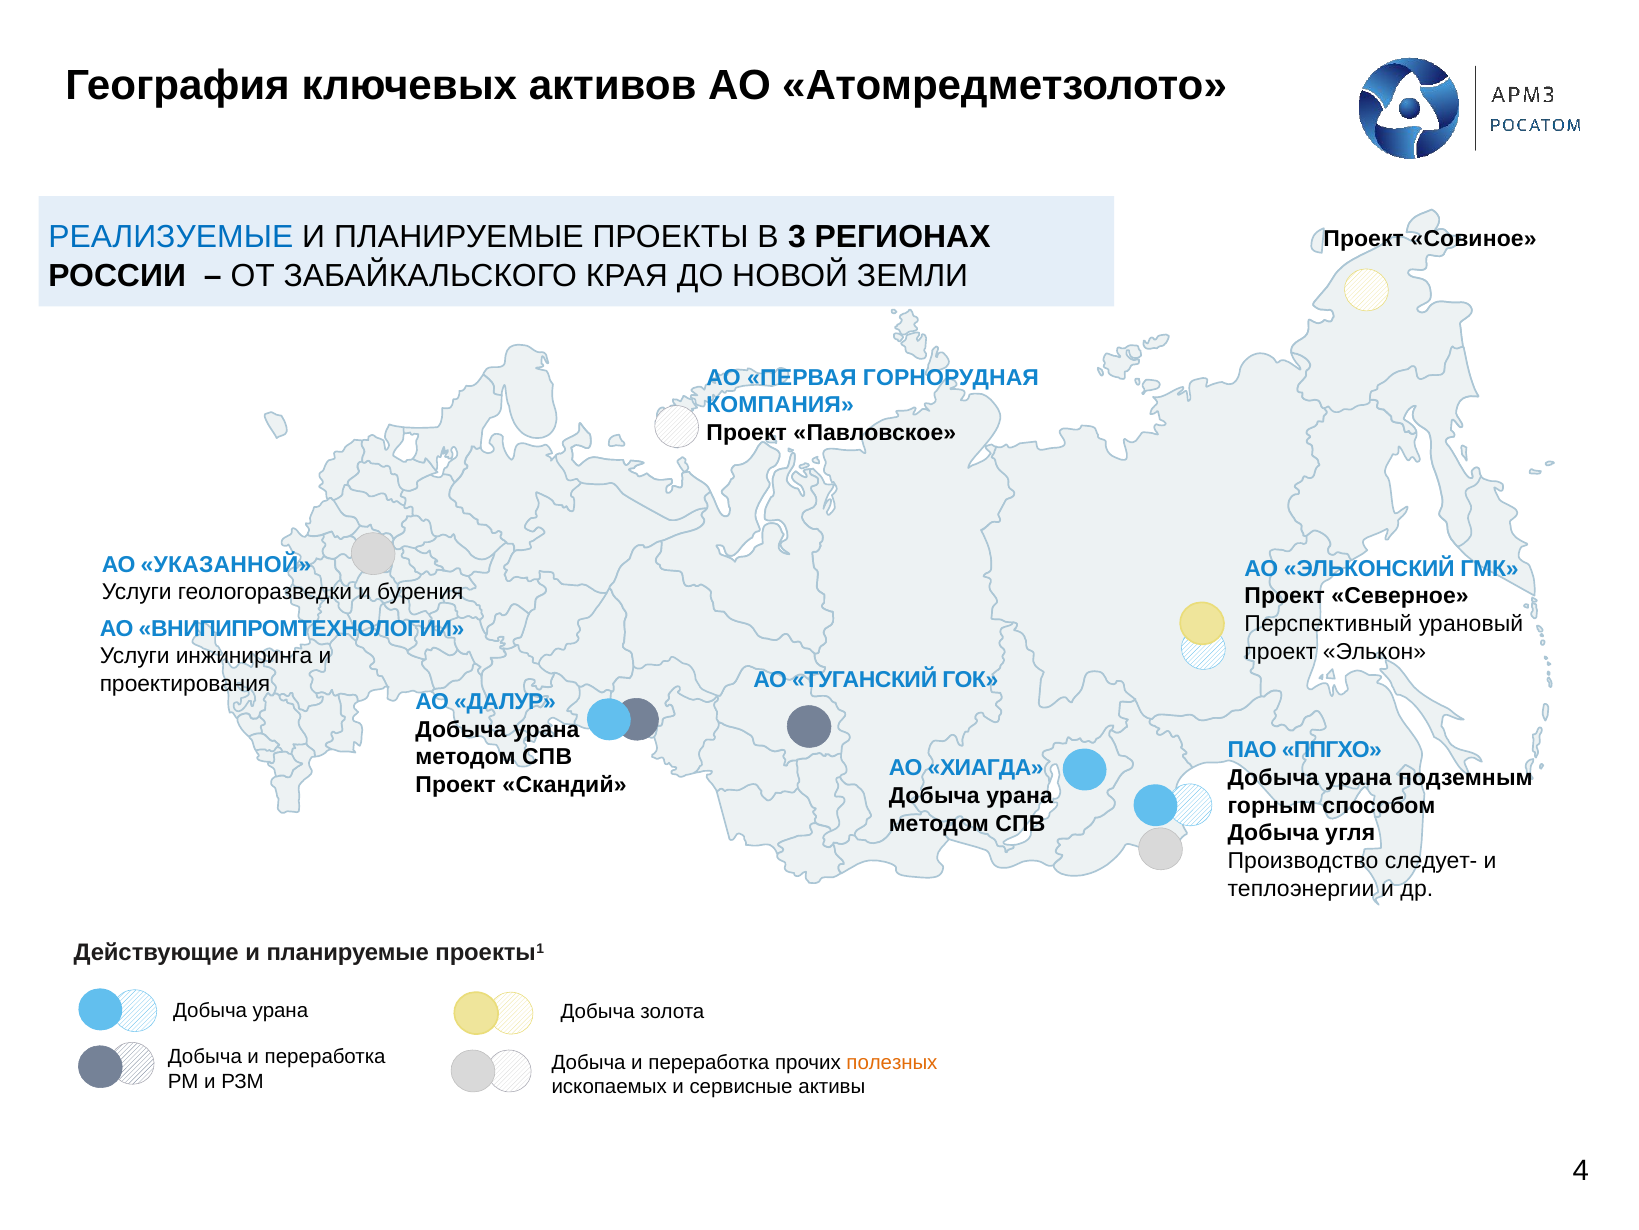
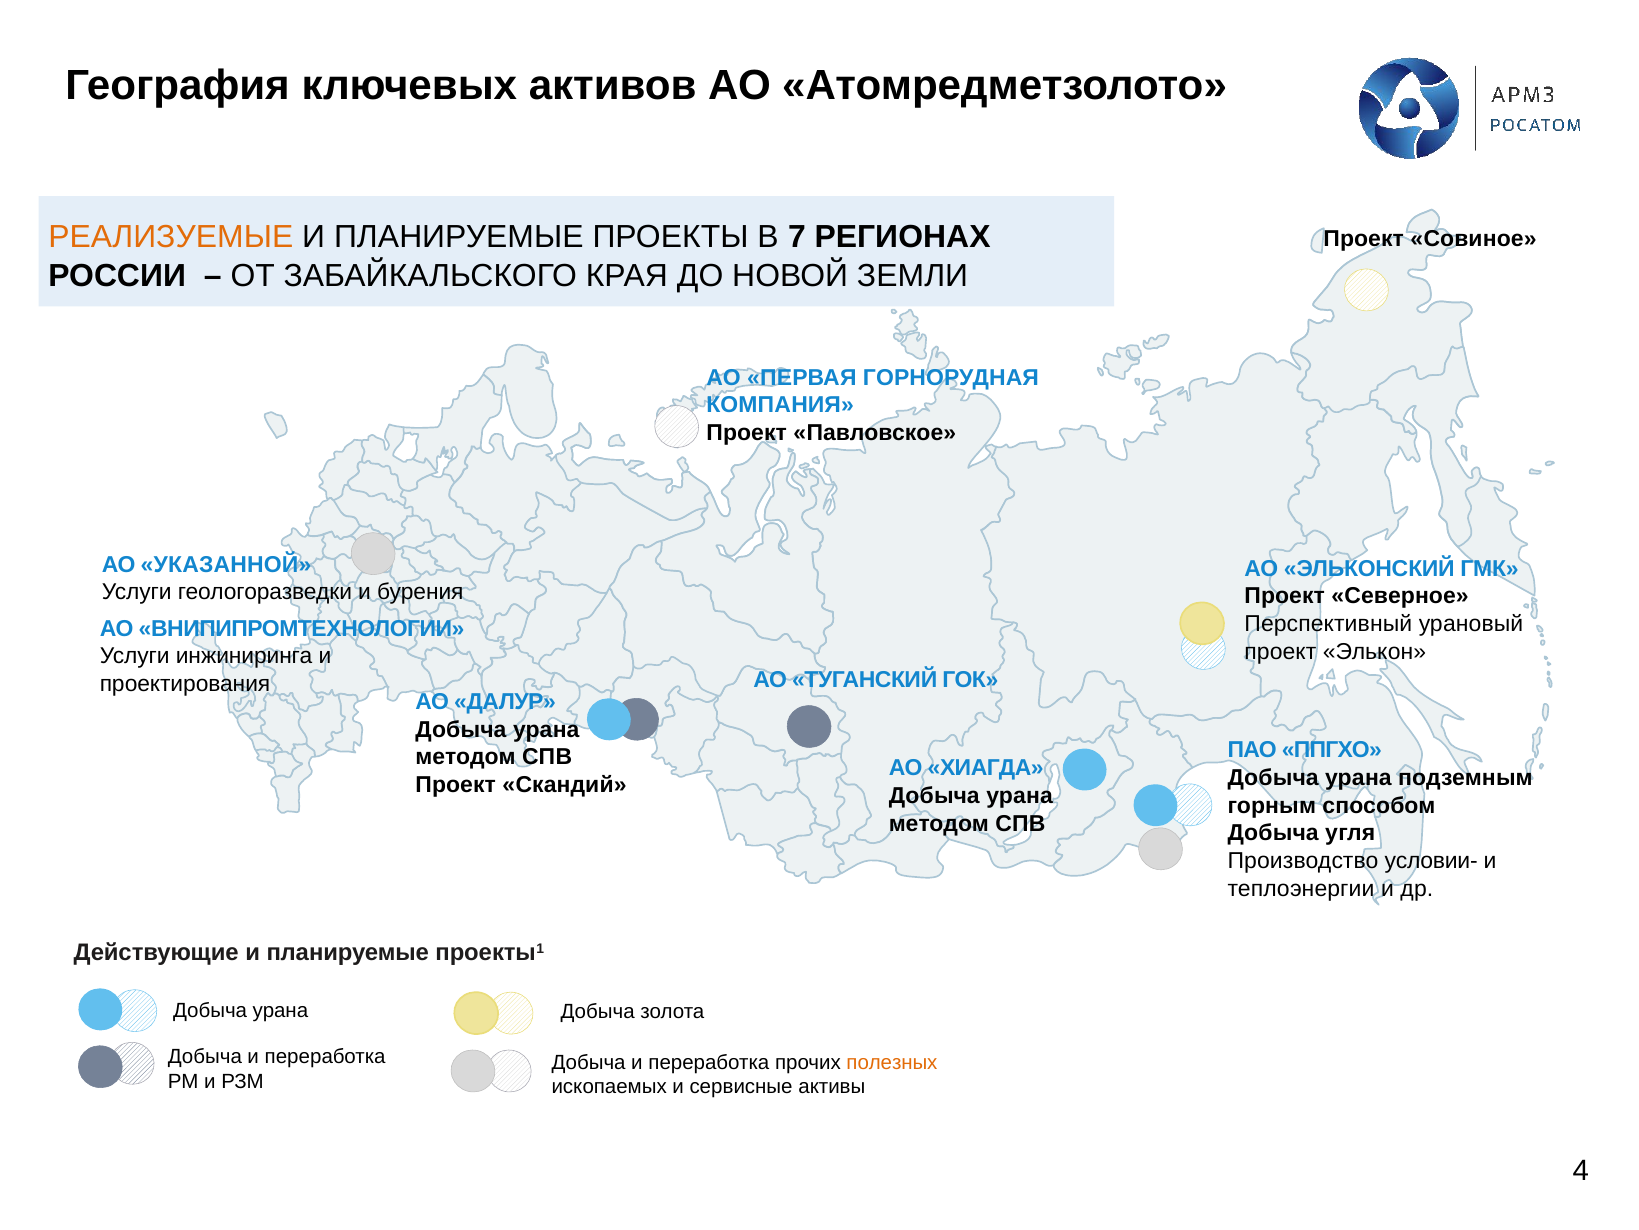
РЕАЛИЗУЕМЫЕ colour: blue -> orange (171, 237)
3: 3 -> 7 (797, 237)
следует-: следует- -> условии- (1431, 861)
